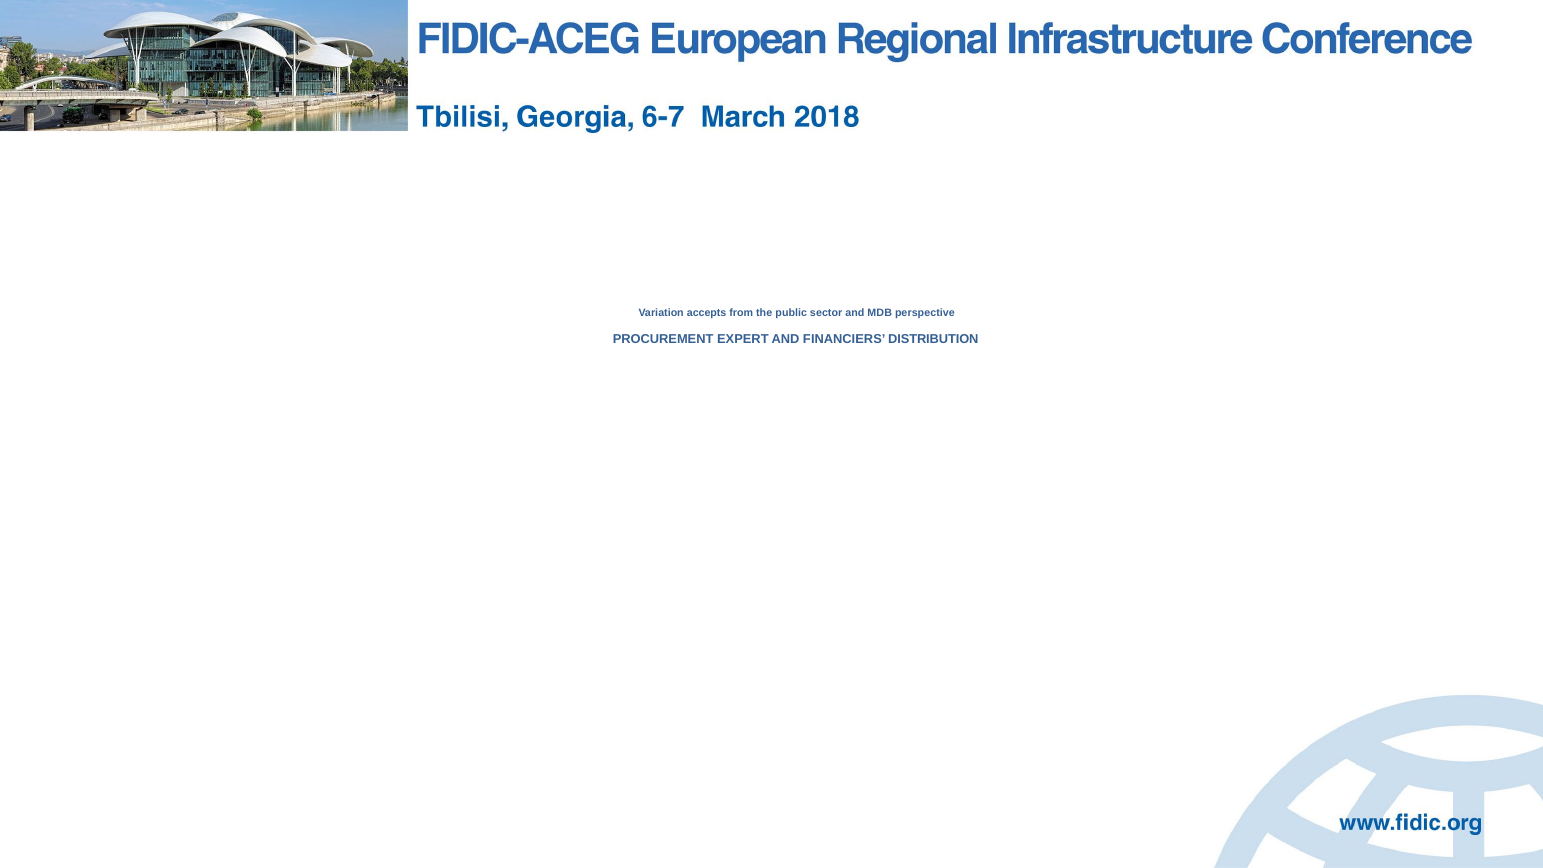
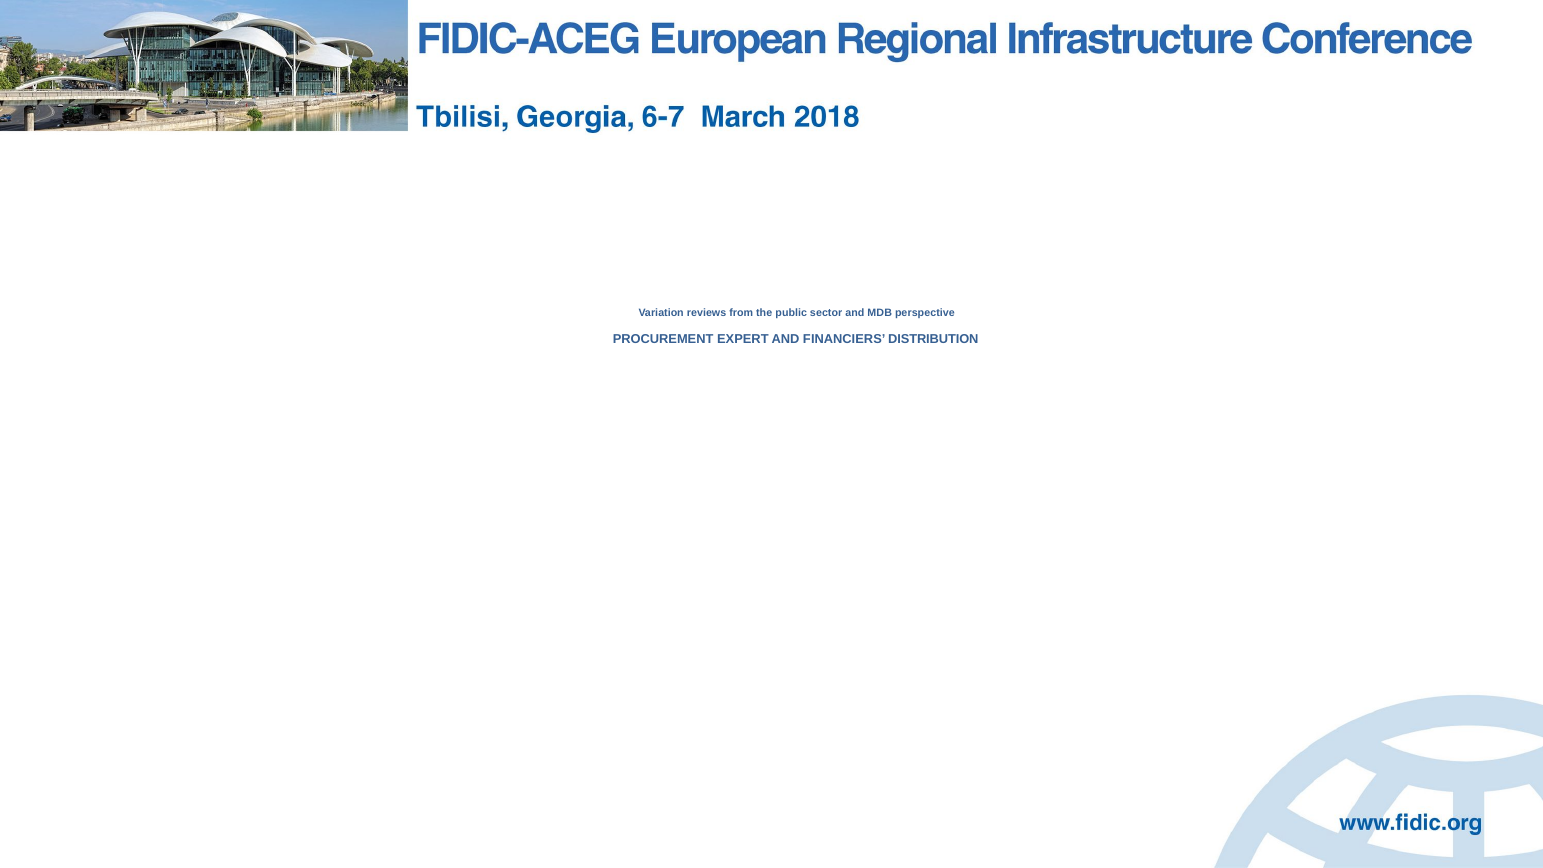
accepts: accepts -> reviews (707, 313)
